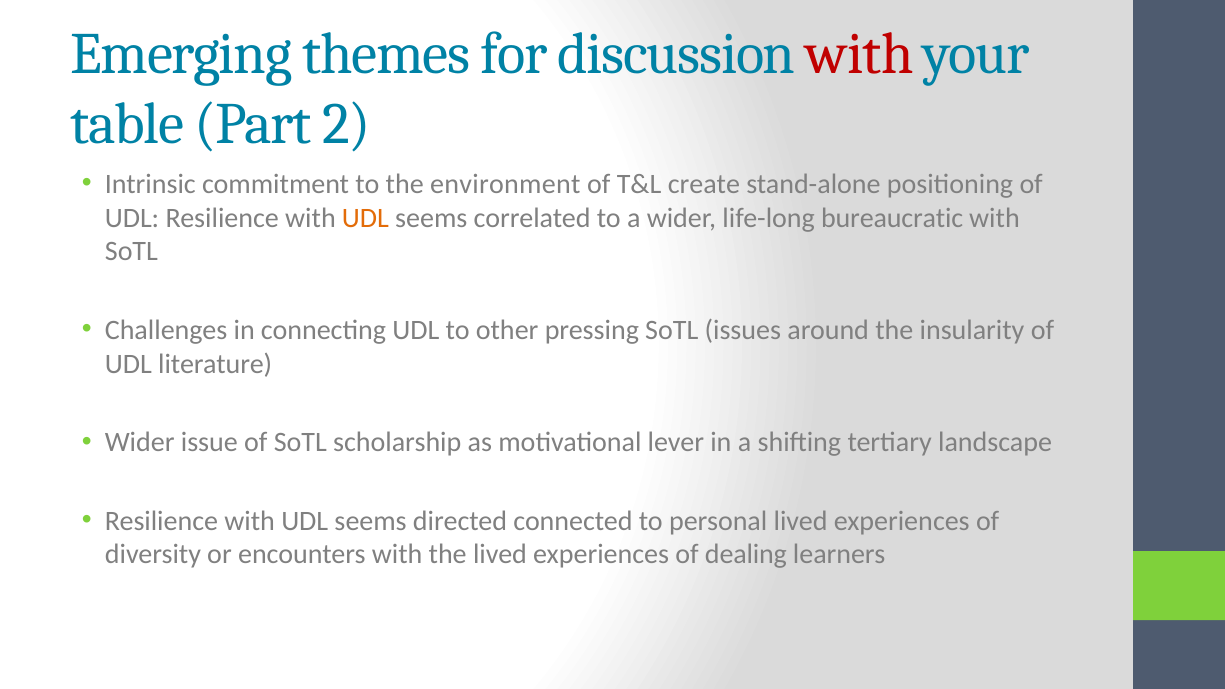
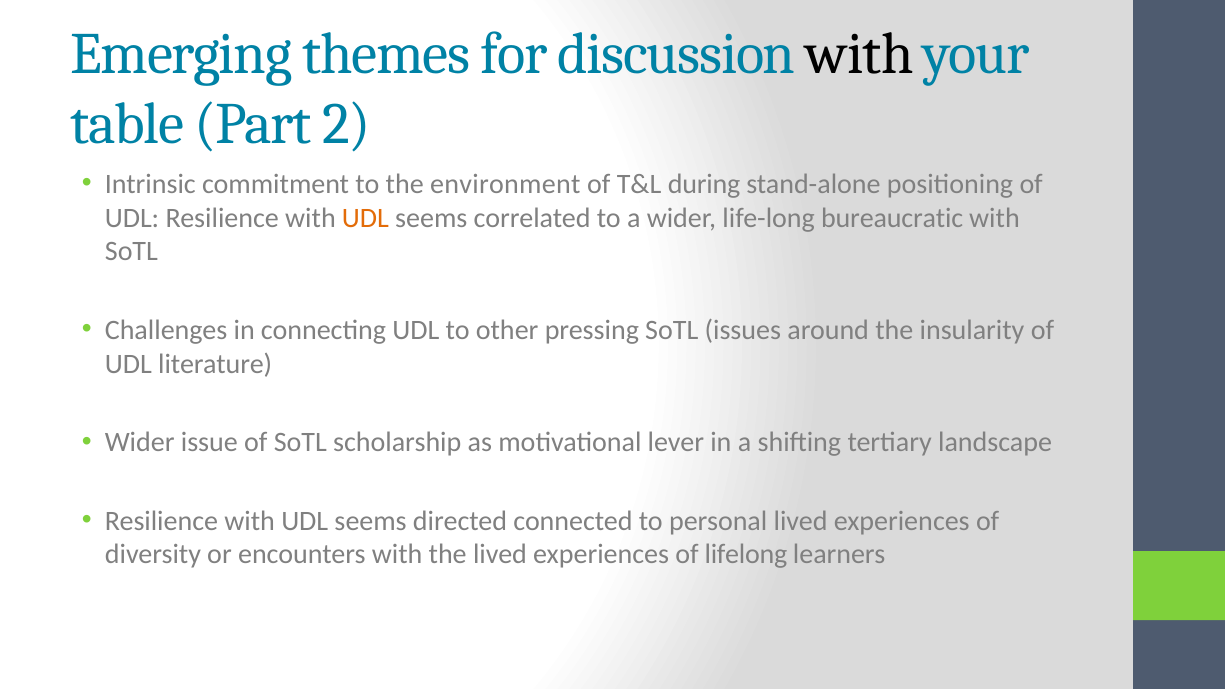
with colour: red -> black (860, 54)
create: create -> during (704, 184)
dealing: dealing -> lifelong (746, 555)
